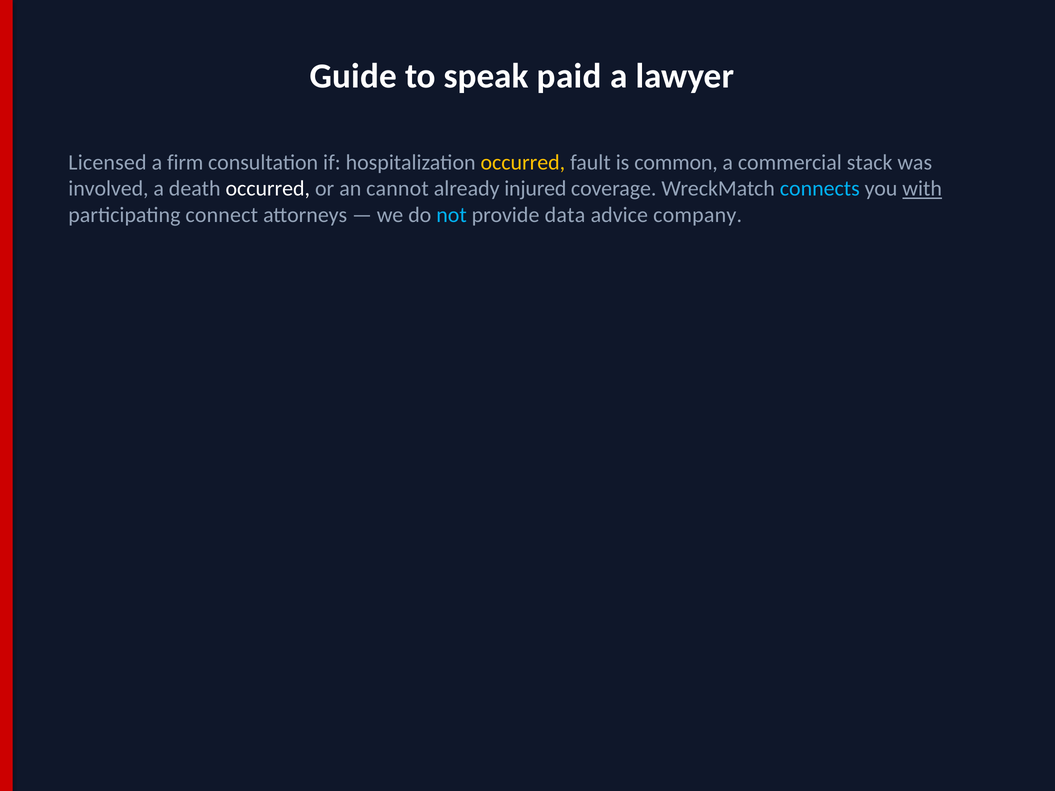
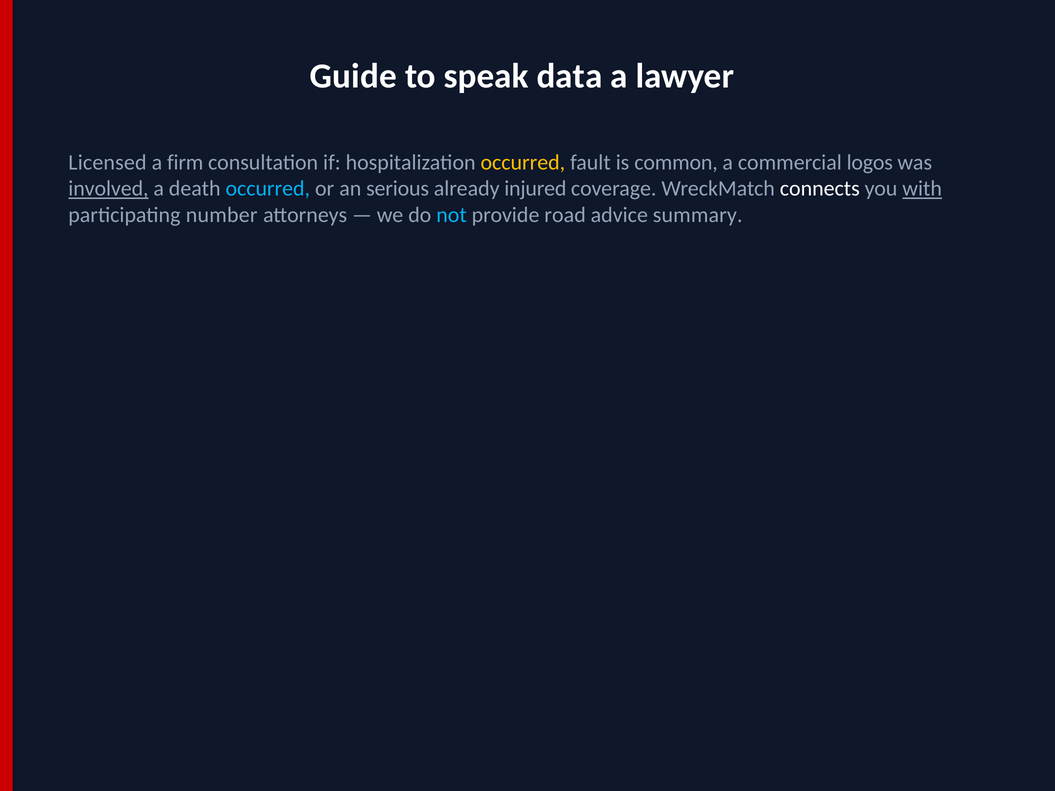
paid: paid -> data (569, 76)
stack: stack -> logos (870, 162)
involved underline: none -> present (108, 189)
occurred colour: white -> light blue (268, 189)
cannot: cannot -> serious (398, 189)
connects colour: light blue -> white (820, 189)
connect: connect -> number (222, 215)
data: data -> road (565, 215)
company: company -> summary (698, 215)
